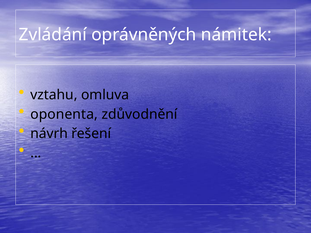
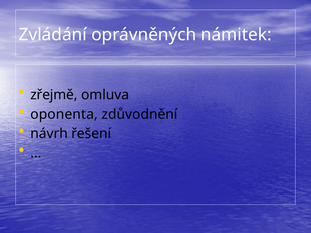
vztahu: vztahu -> zřejmě (54, 95)
